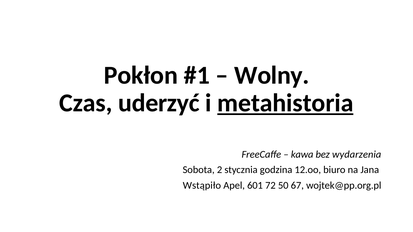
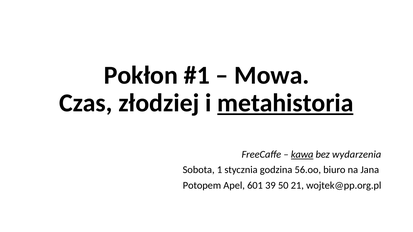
Wolny: Wolny -> Mowa (272, 75)
uderzyć: uderzyć -> złodziej (159, 103)
kawa underline: none -> present (302, 155)
2: 2 -> 1 (220, 170)
12.oo: 12.oo -> 56.oo (308, 170)
Wstąpiło: Wstąpiło -> Potopem (202, 186)
72: 72 -> 39 (270, 186)
67: 67 -> 21 (297, 186)
